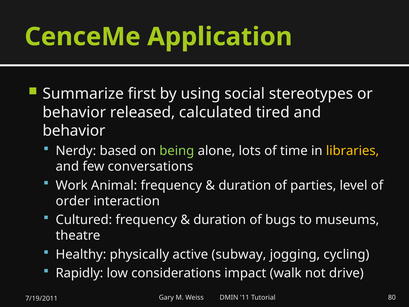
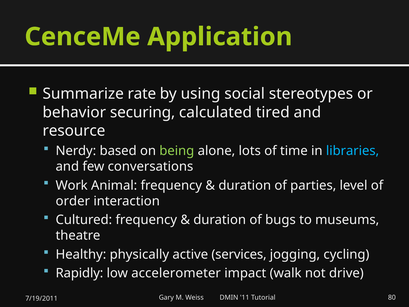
first: first -> rate (142, 94)
released: released -> securing (143, 112)
behavior: behavior -> resource (74, 131)
libraries colour: yellow -> light blue (353, 151)
subway: subway -> services (239, 254)
considerations: considerations -> accelerometer (176, 273)
